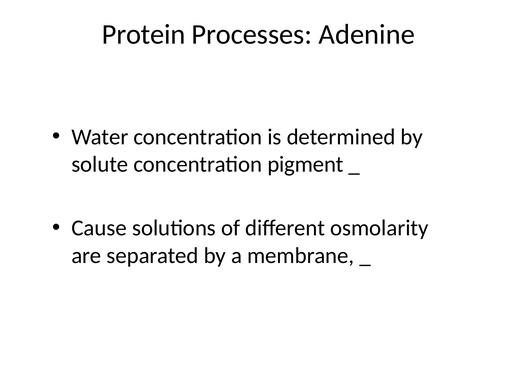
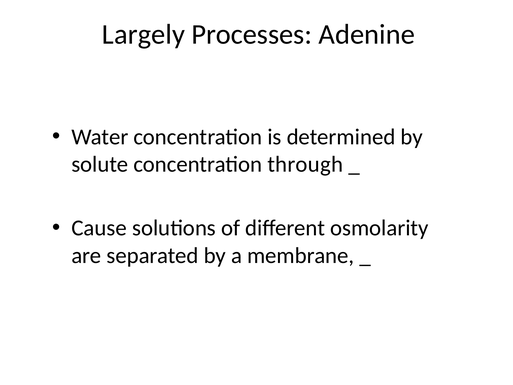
Protein: Protein -> Largely (144, 34)
pigment: pigment -> through (305, 164)
